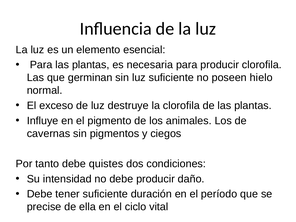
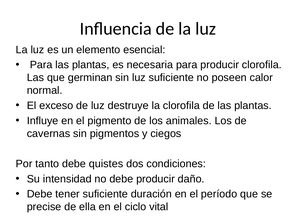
hielo: hielo -> calor (261, 78)
